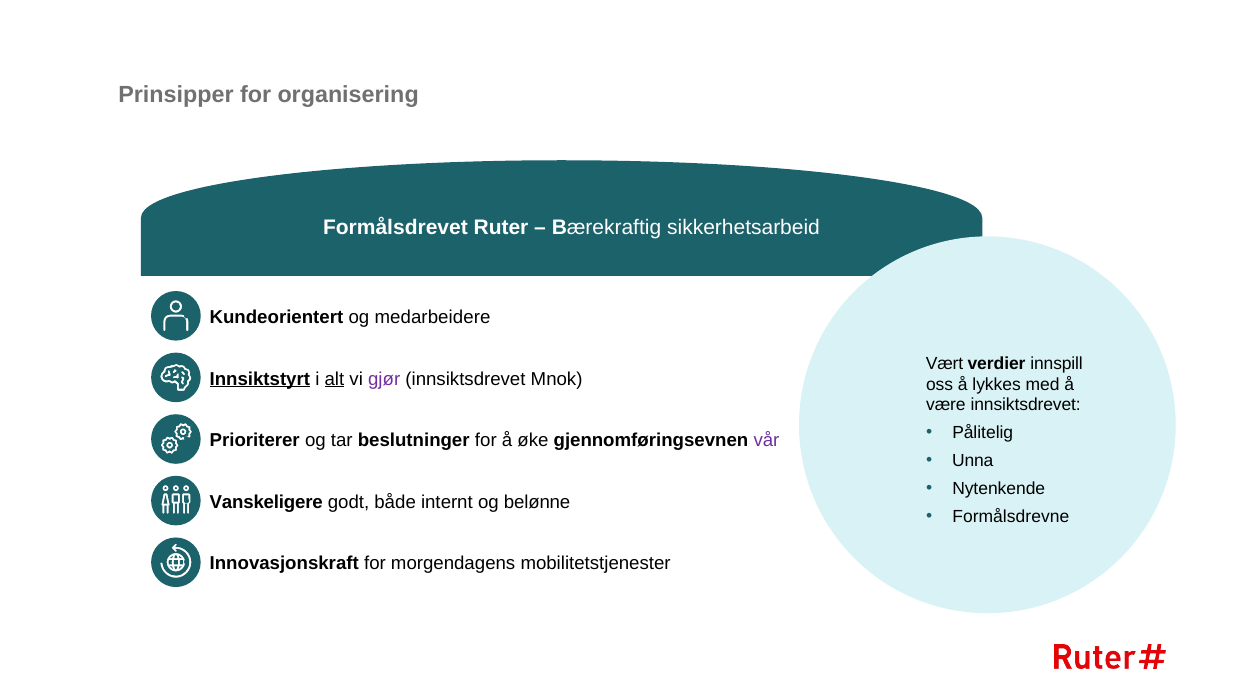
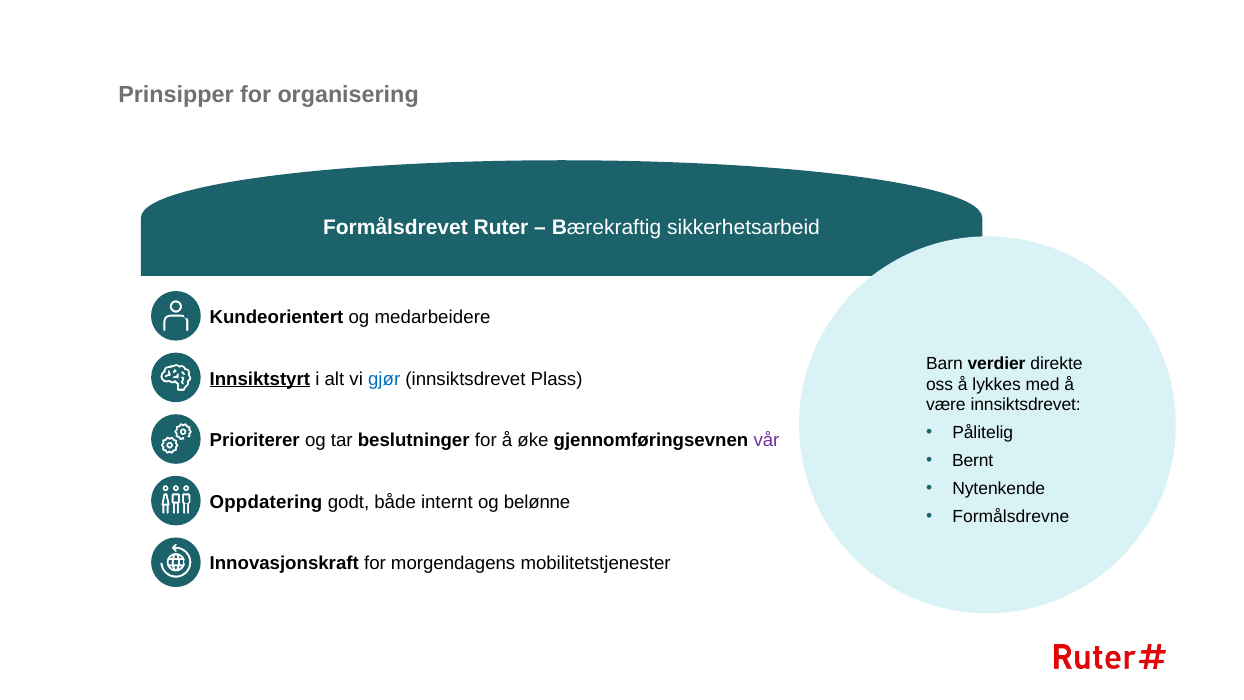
Vært: Vært -> Barn (944, 363)
innspill: innspill -> direkte (1057, 363)
alt underline: present -> none (334, 379)
gjør colour: purple -> blue (384, 379)
Mnok: Mnok -> Plass (557, 379)
Unna: Unna -> Bernt (973, 461)
Vanskeligere: Vanskeligere -> Oppdatering (266, 502)
